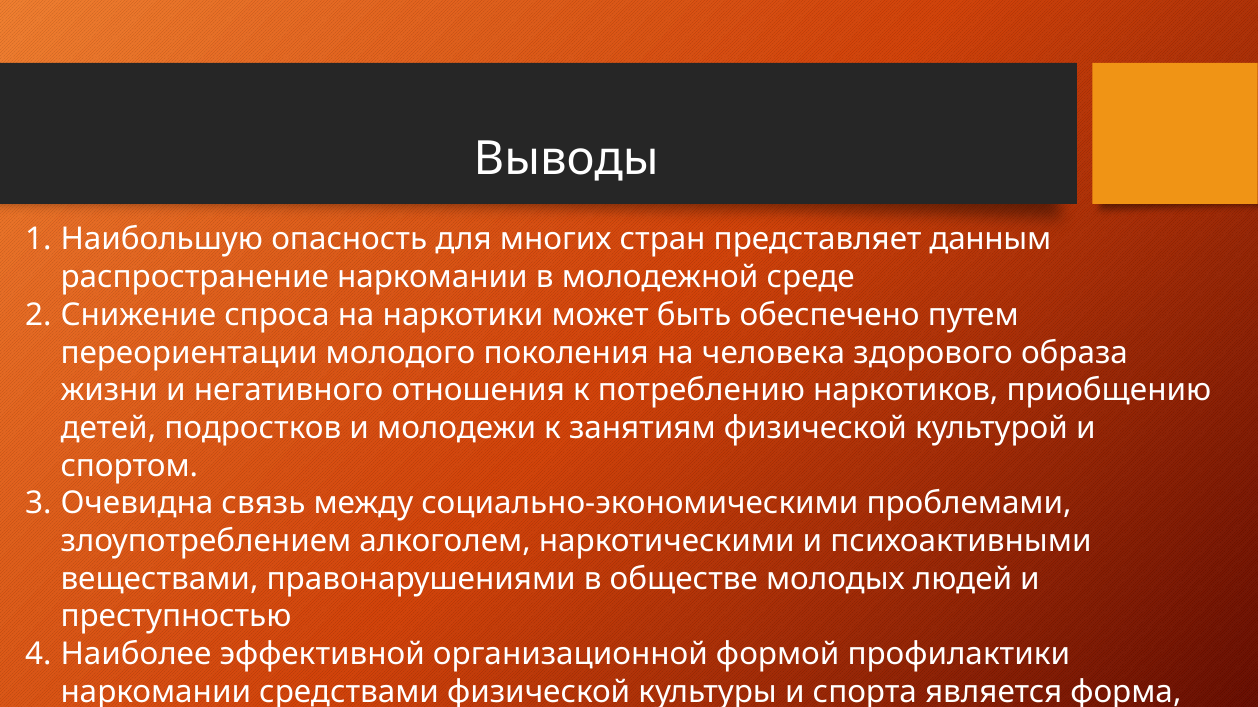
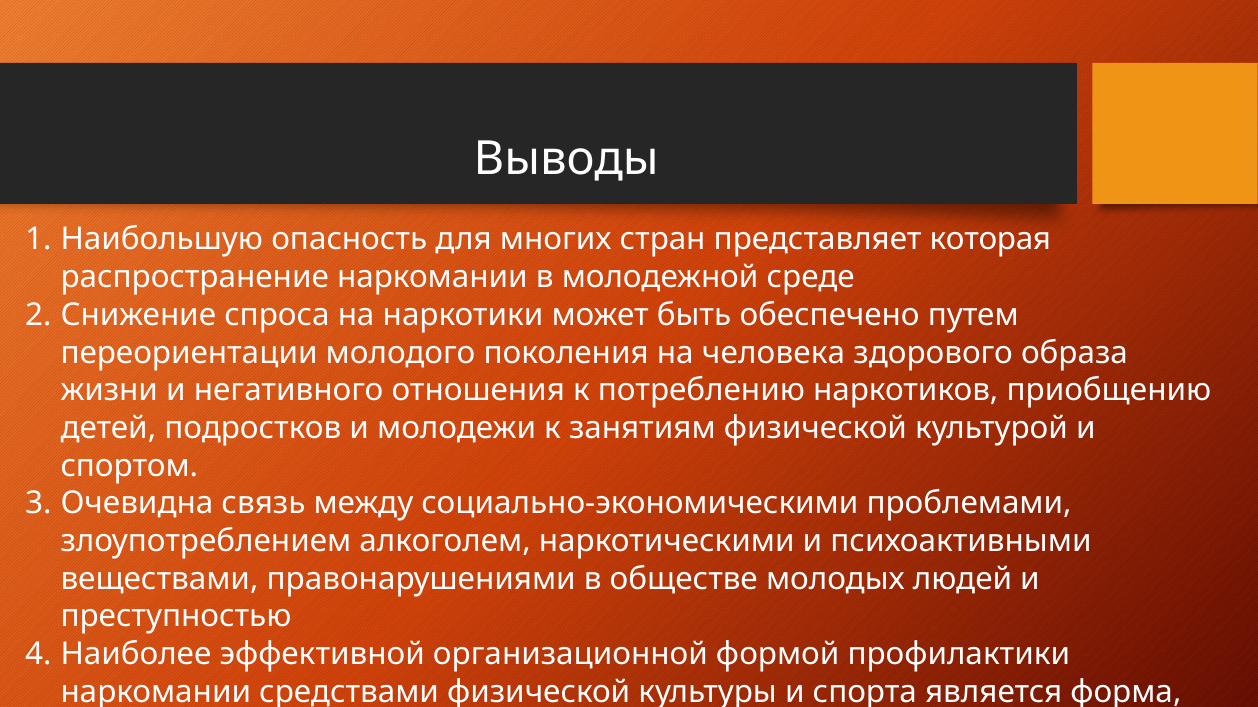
данным: данным -> которая (990, 240)
